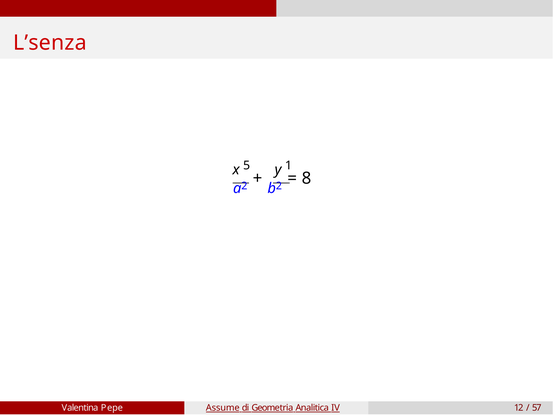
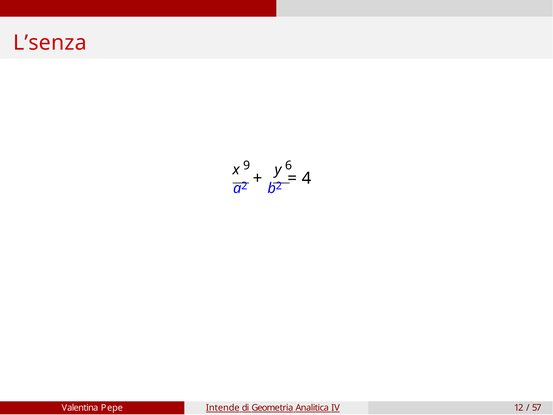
5: 5 -> 9 (247, 165)
1: 1 -> 6 (289, 165)
8: 8 -> 4 (307, 178)
Assume: Assume -> Intende (223, 408)
